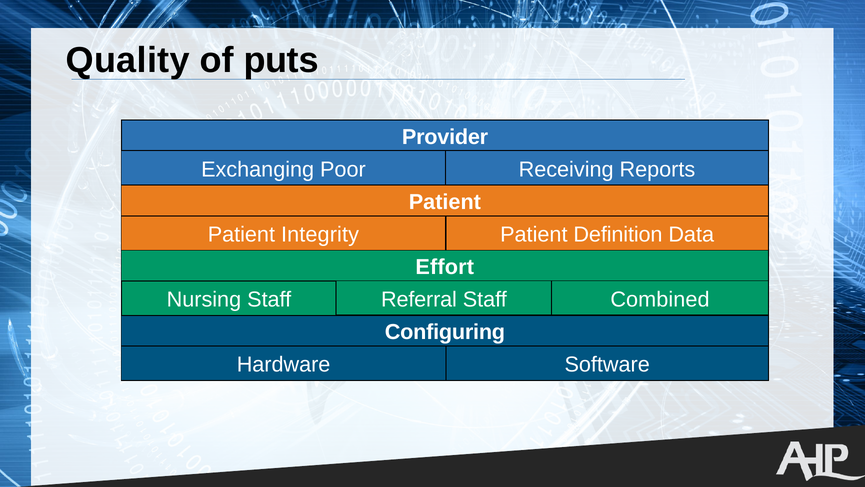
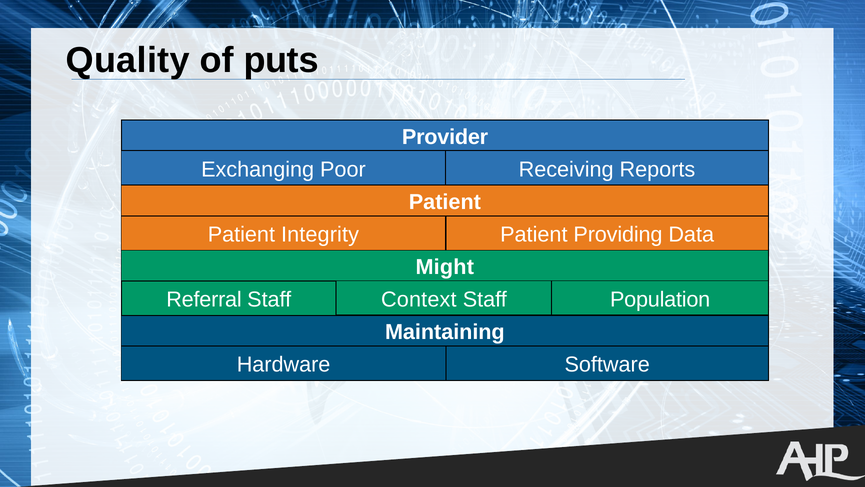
Definition: Definition -> Providing (618, 234)
Effort: Effort -> Might (445, 267)
Nursing: Nursing -> Referral (204, 299)
Referral: Referral -> Context (419, 299)
Combined: Combined -> Population (660, 299)
Configuring: Configuring -> Maintaining (445, 332)
